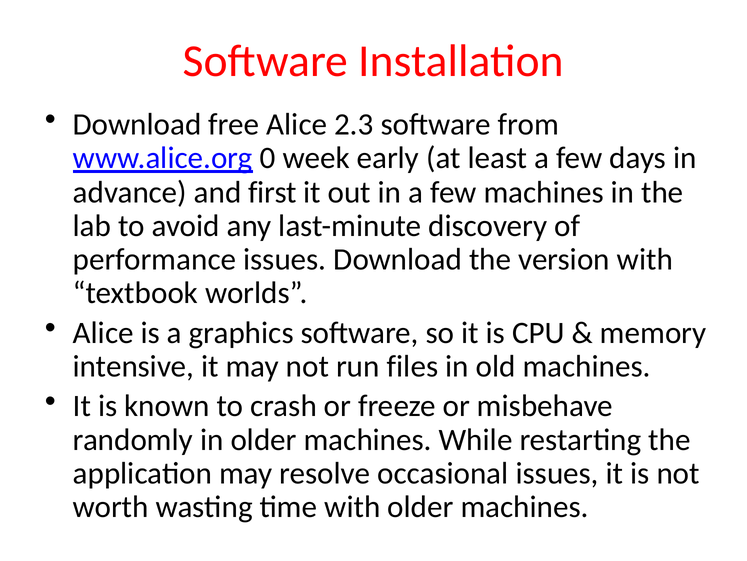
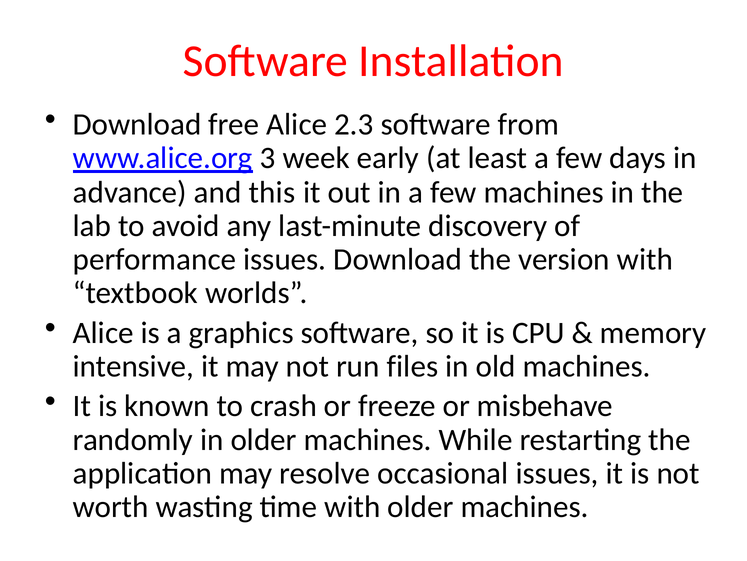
0: 0 -> 3 (268, 158)
first: first -> this (272, 192)
